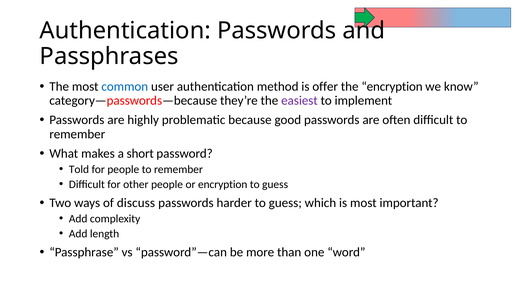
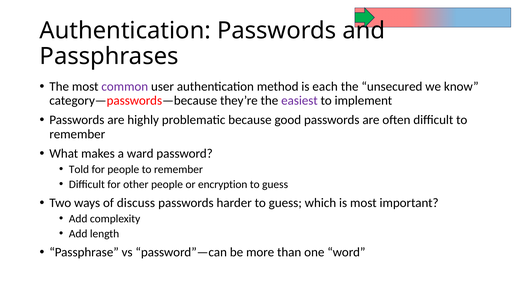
common colour: blue -> purple (125, 87)
offer: offer -> each (325, 87)
the encryption: encryption -> unsecured (392, 87)
short: short -> ward (140, 154)
